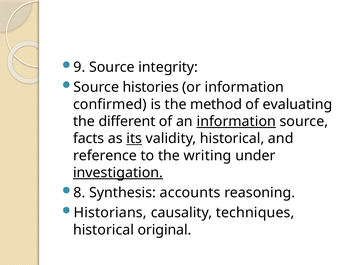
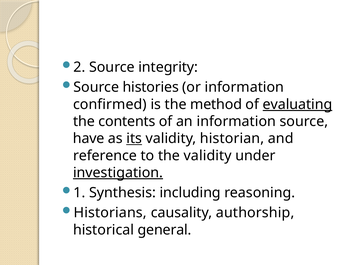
9: 9 -> 2 (79, 67)
evaluating underline: none -> present (297, 104)
different: different -> contents (127, 121)
information underline: present -> none (236, 121)
facts: facts -> have (89, 138)
validity historical: historical -> historian (232, 138)
the writing: writing -> validity (208, 155)
8: 8 -> 1 (79, 193)
accounts: accounts -> including (190, 193)
techniques: techniques -> authorship (255, 213)
original: original -> general (165, 230)
